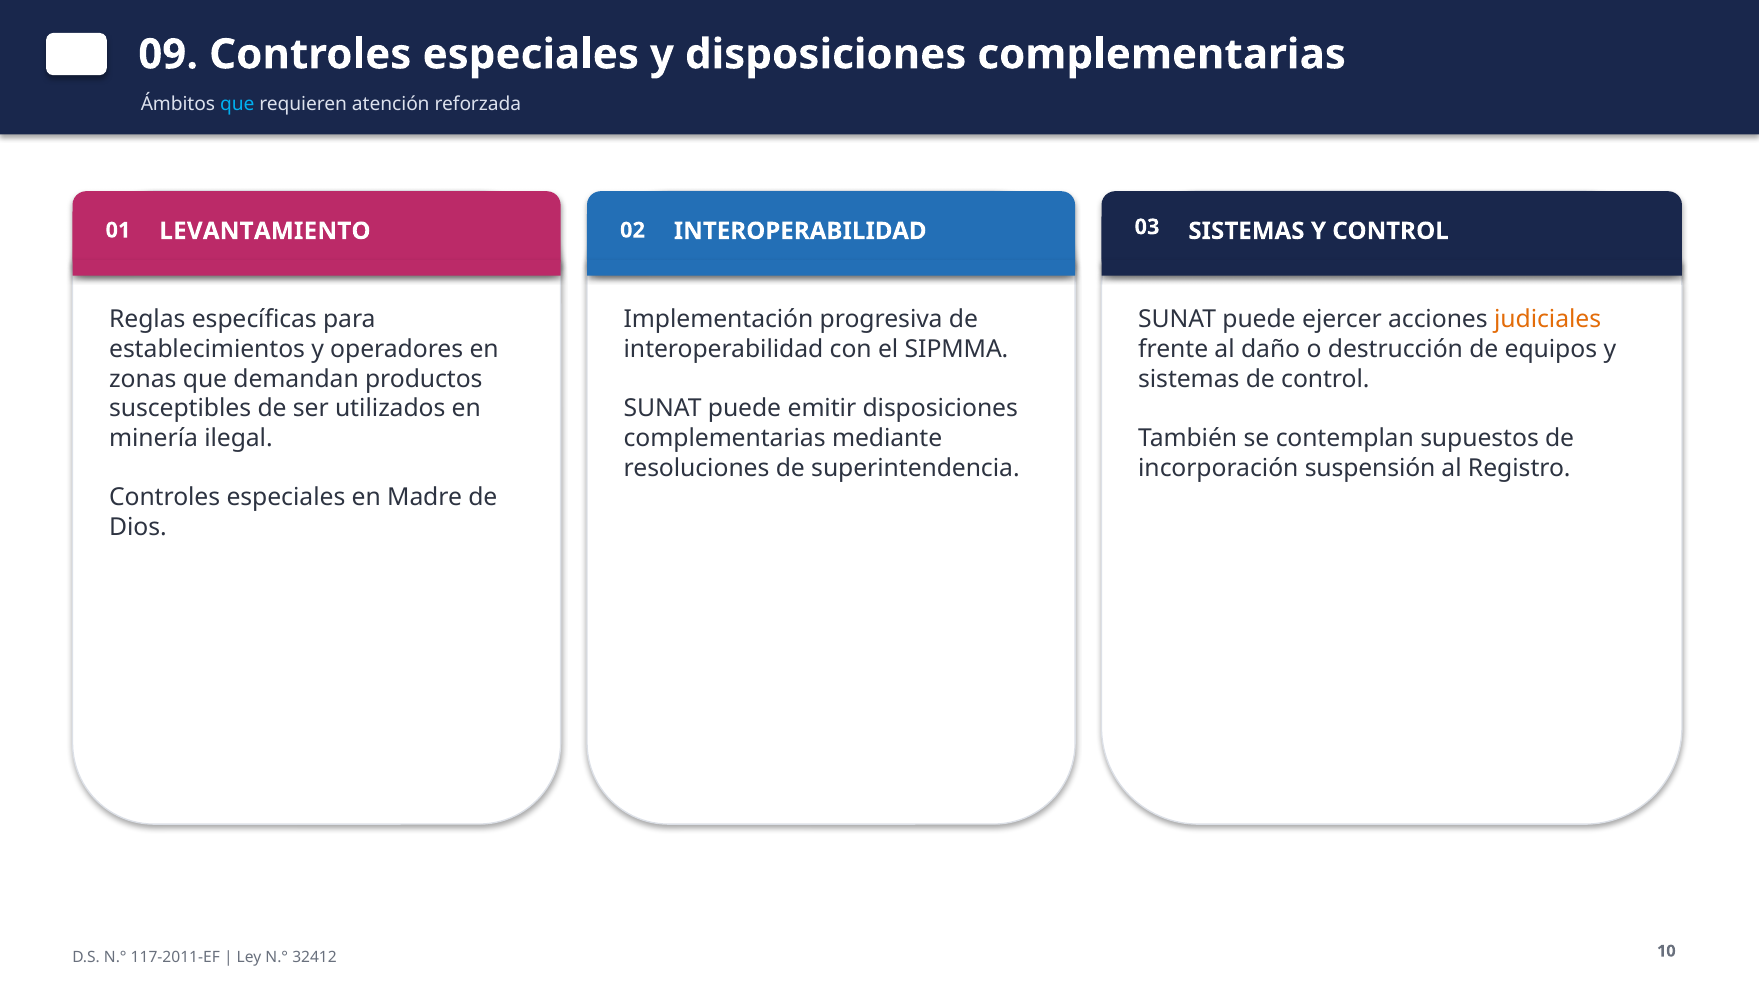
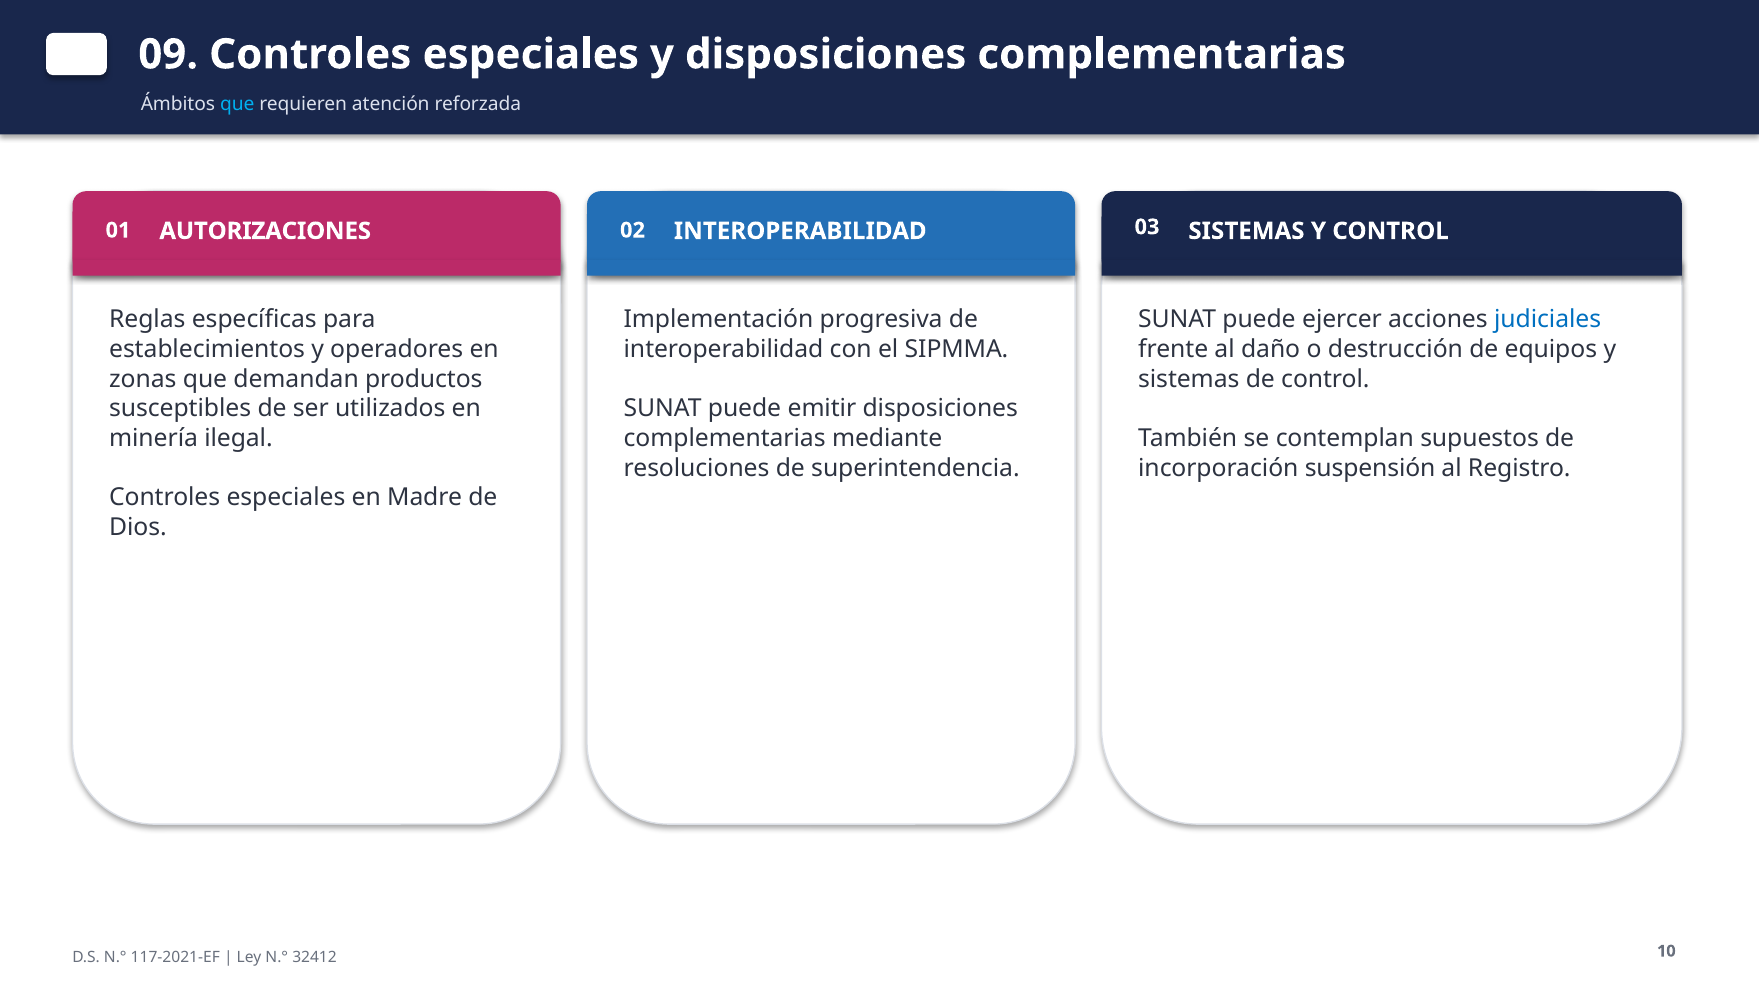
LEVANTAMIENTO: LEVANTAMIENTO -> AUTORIZACIONES (265, 231)
judiciales colour: orange -> blue (1548, 320)
117-2011-EF: 117-2011-EF -> 117-2021-EF (175, 957)
